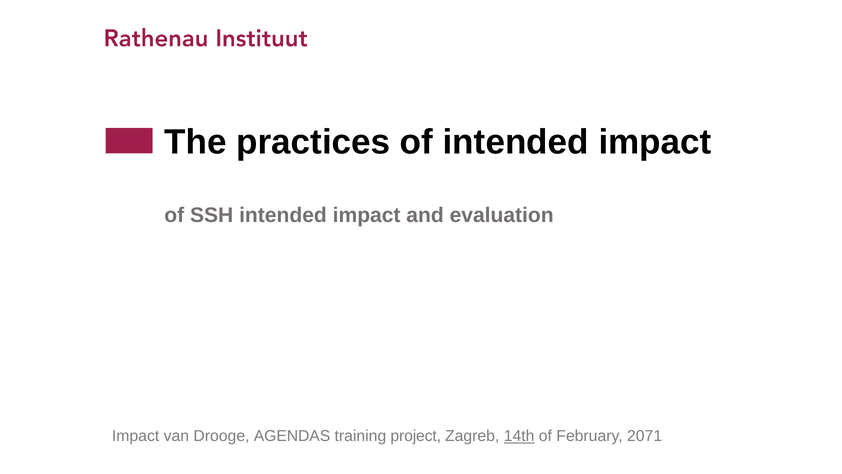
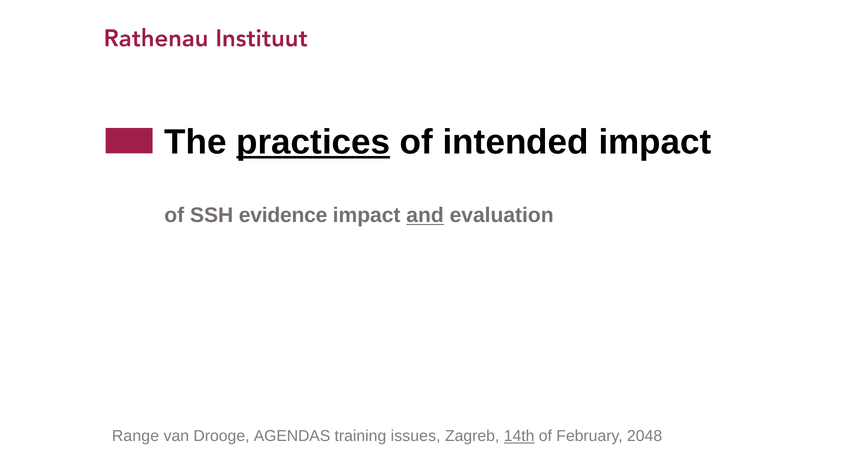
practices underline: none -> present (313, 142)
SSH intended: intended -> evidence (283, 215)
and underline: none -> present (425, 215)
Impact: Impact -> Range (136, 436)
project: project -> issues (416, 436)
2071: 2071 -> 2048 (645, 436)
